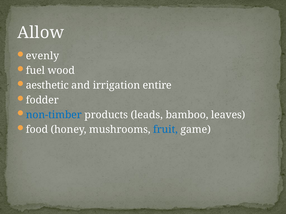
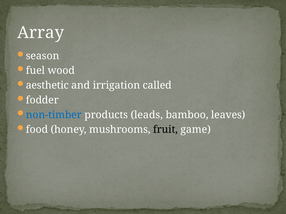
Allow: Allow -> Array (41, 33)
evenly: evenly -> season (43, 56)
entire: entire -> called (157, 86)
fruit colour: blue -> black (165, 130)
